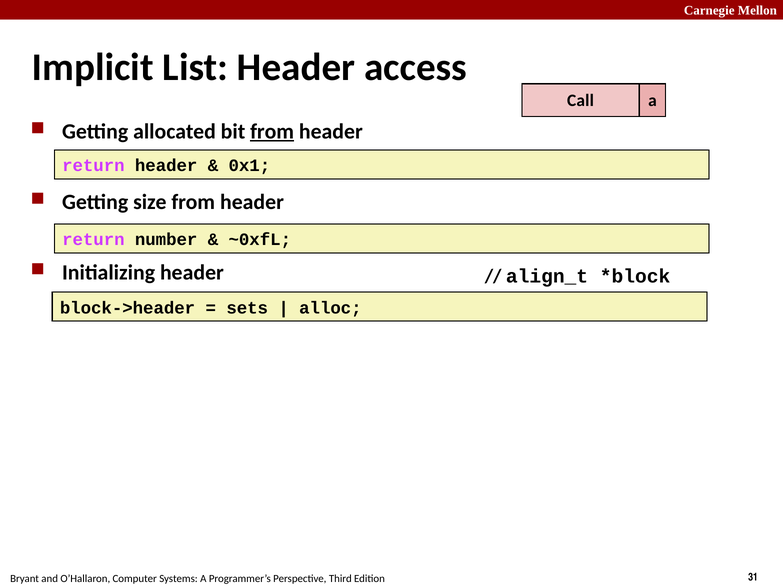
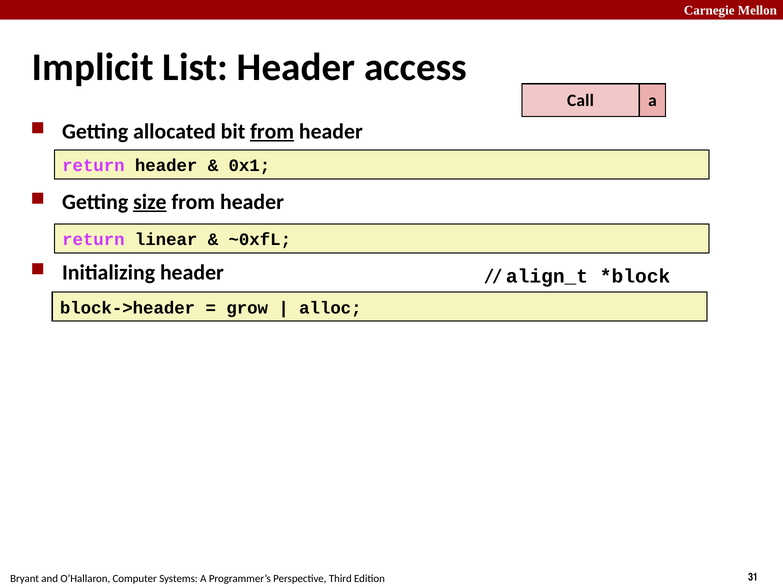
size underline: none -> present (150, 202)
number: number -> linear (166, 240)
sets: sets -> grow (247, 308)
